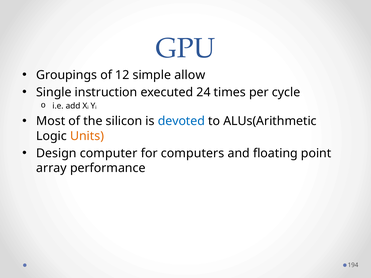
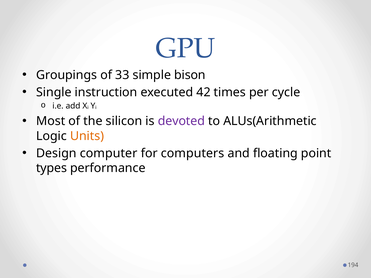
12: 12 -> 33 (122, 75)
allow: allow -> bison (190, 75)
24: 24 -> 42 (204, 92)
devoted colour: blue -> purple (181, 121)
array: array -> types (52, 168)
